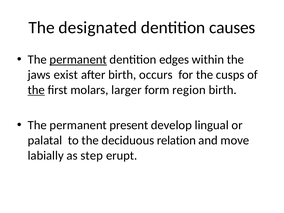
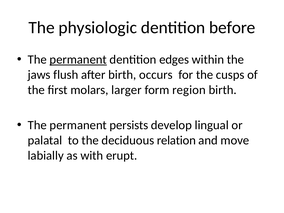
designated: designated -> physiologic (98, 27)
causes: causes -> before (232, 27)
exist: exist -> flush (66, 75)
the underline: present -> none (36, 90)
present: present -> persists (129, 125)
step: step -> with (92, 156)
